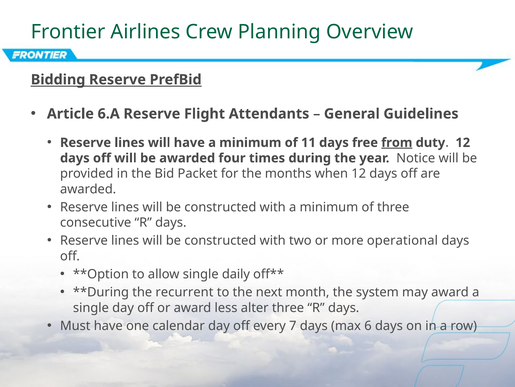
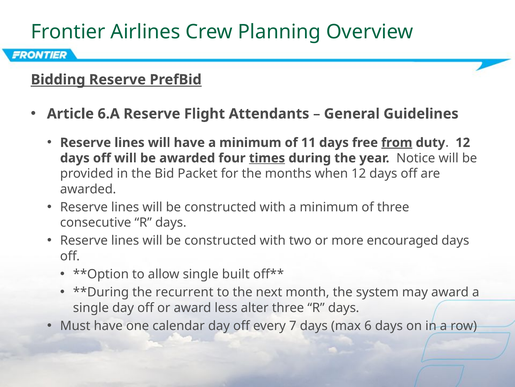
times underline: none -> present (267, 158)
operational: operational -> encouraged (403, 240)
daily: daily -> built (236, 274)
